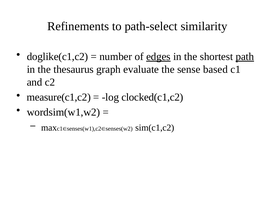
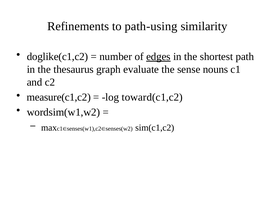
path-select: path-select -> path-using (151, 26)
path underline: present -> none (245, 57)
based: based -> nouns (215, 70)
clocked(c1,c2: clocked(c1,c2 -> toward(c1,c2 (152, 97)
